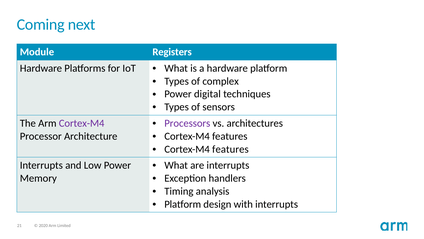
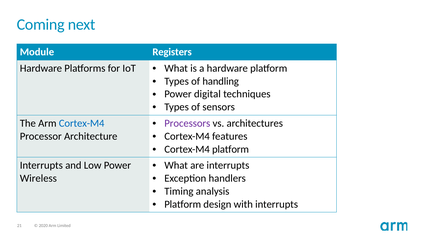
complex: complex -> handling (221, 81)
Cortex-M4 colour: purple -> blue (82, 123)
features: features -> platform (231, 149)
Memory: Memory -> Wireless (38, 178)
